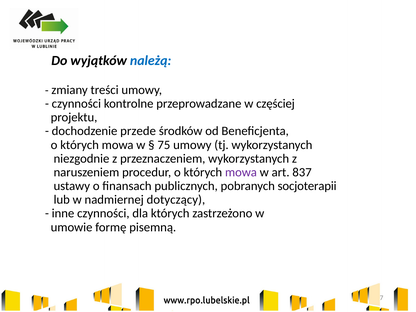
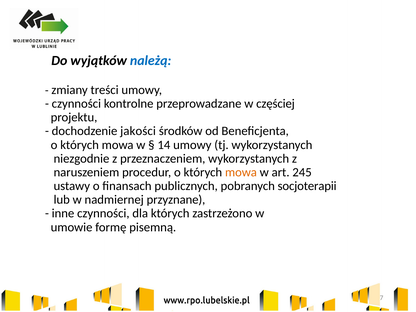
przede: przede -> jakości (138, 131)
75: 75 -> 14 (164, 145)
mowa colour: purple -> orange (241, 172)
837: 837 -> 245 (302, 172)
dotyczący: dotyczący -> przyznane (176, 200)
